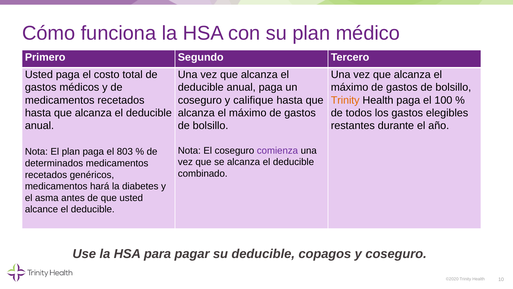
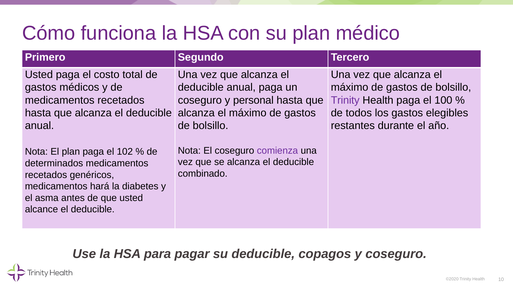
califique: califique -> personal (253, 100)
Trinity colour: orange -> purple (345, 100)
803: 803 -> 102 (125, 152)
